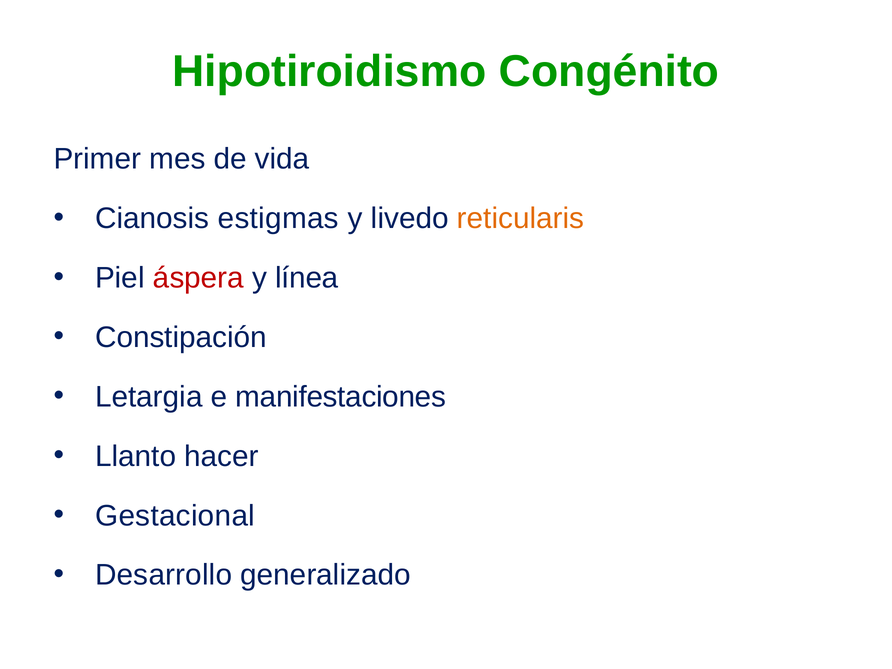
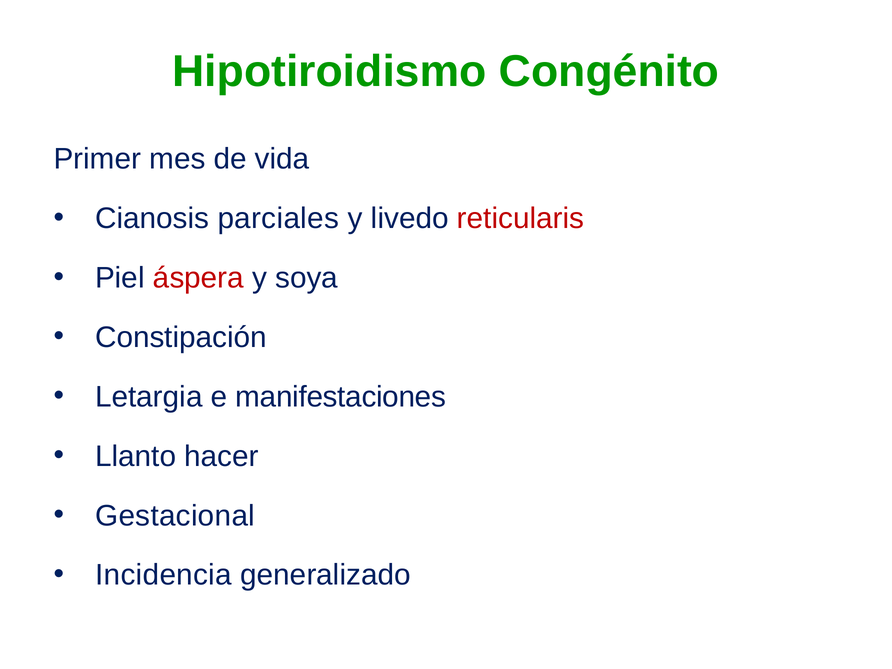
estigmas: estigmas -> parciales (278, 218)
reticularis colour: orange -> red (521, 218)
línea: línea -> soya (307, 278)
Desarrollo: Desarrollo -> Incidencia (164, 575)
